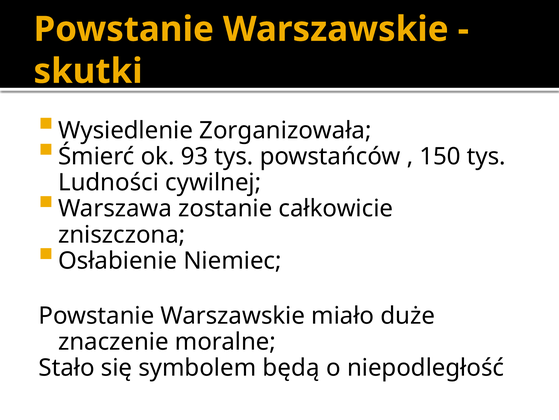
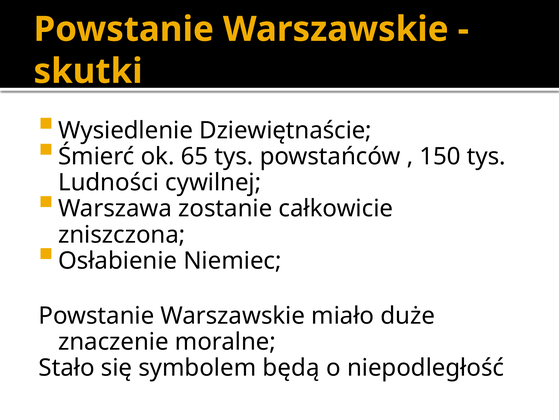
Zorganizowała: Zorganizowała -> Dziewiętnaście (286, 130)
93: 93 -> 65 (195, 156)
